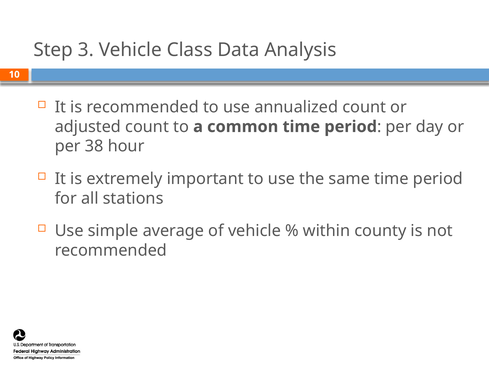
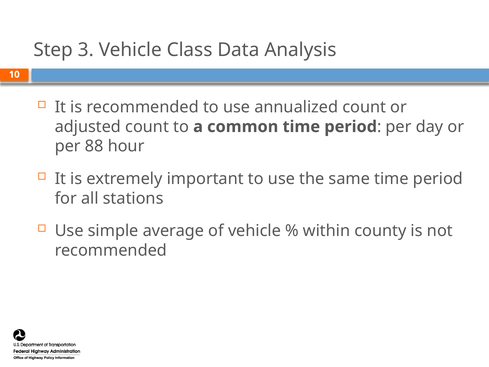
38: 38 -> 88 (94, 146)
